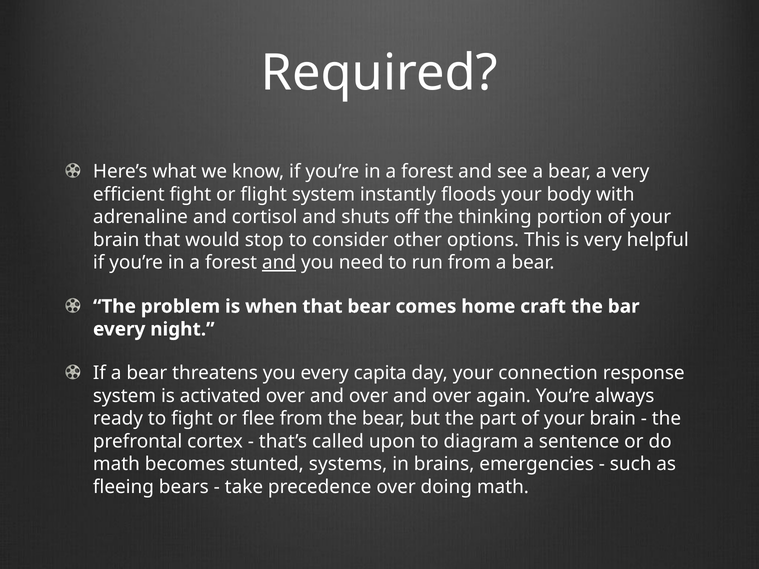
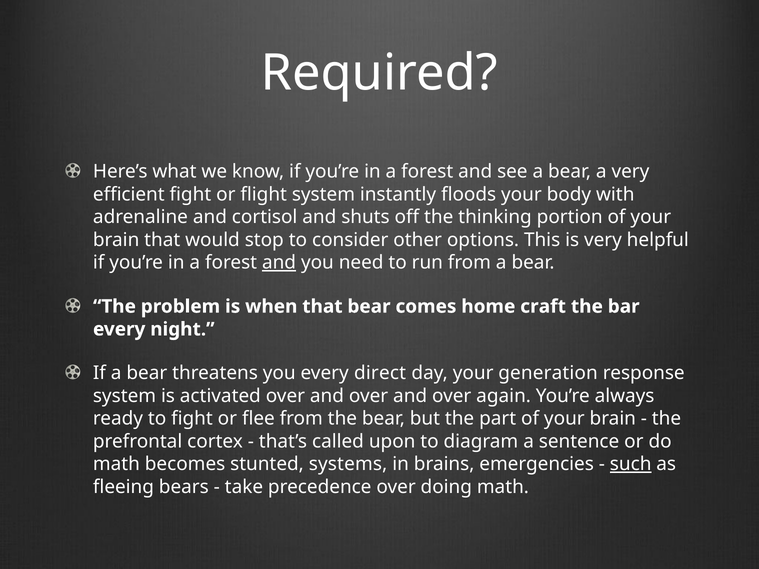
capita: capita -> direct (380, 373)
connection: connection -> generation (548, 373)
such underline: none -> present (631, 464)
